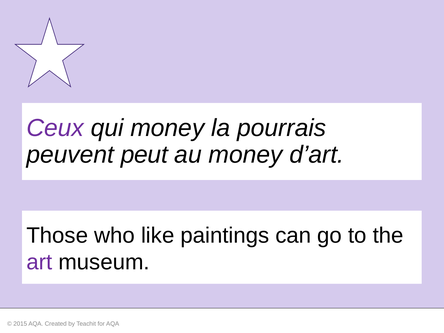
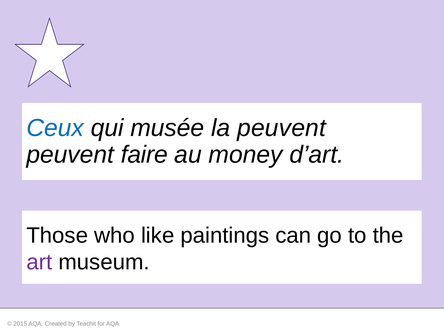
Ceux colour: purple -> blue (55, 128)
qui money: money -> musée (167, 128)
la pourrais: pourrais -> peuvent (282, 128)
peut: peut -> faire (144, 155)
